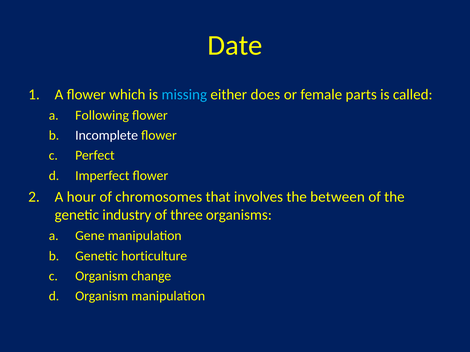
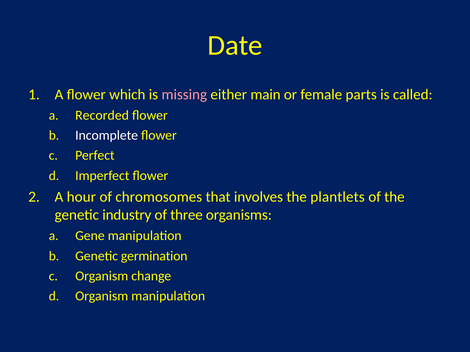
missing colour: light blue -> pink (184, 95)
does: does -> main (266, 95)
Following: Following -> Recorded (102, 115)
between: between -> plantlets (338, 197)
horticulture: horticulture -> germination (154, 256)
